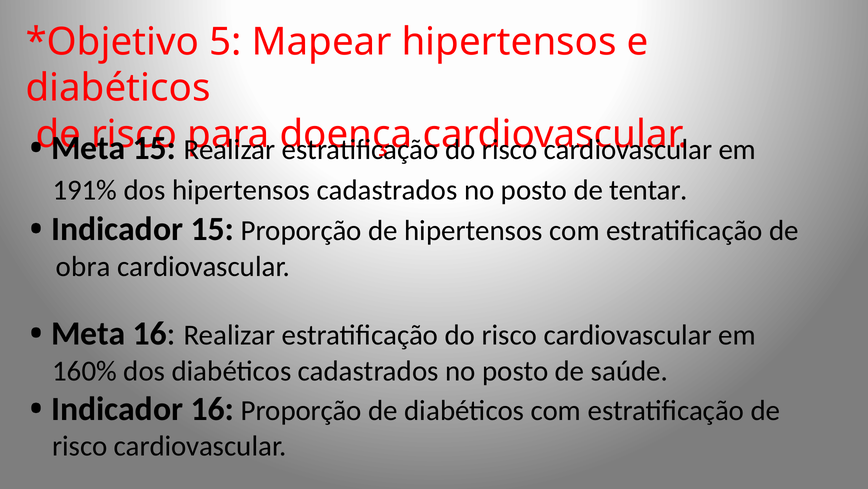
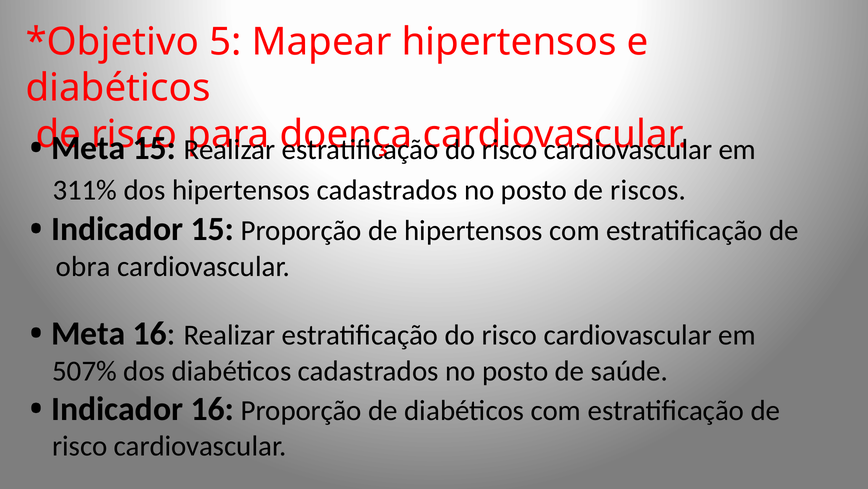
191%: 191% -> 311% (85, 190)
tentar: tentar -> riscos (648, 190)
160%: 160% -> 507% (85, 370)
